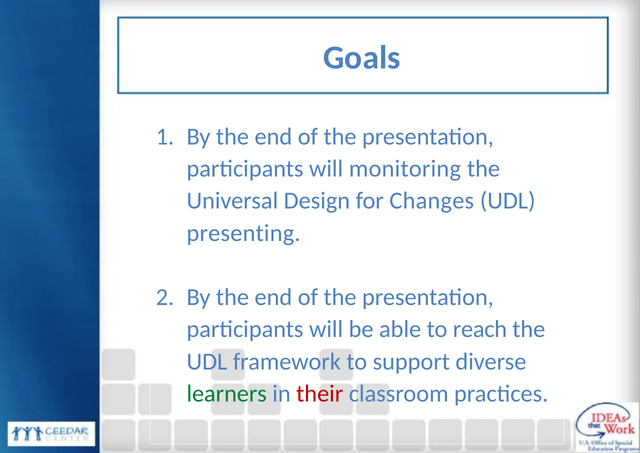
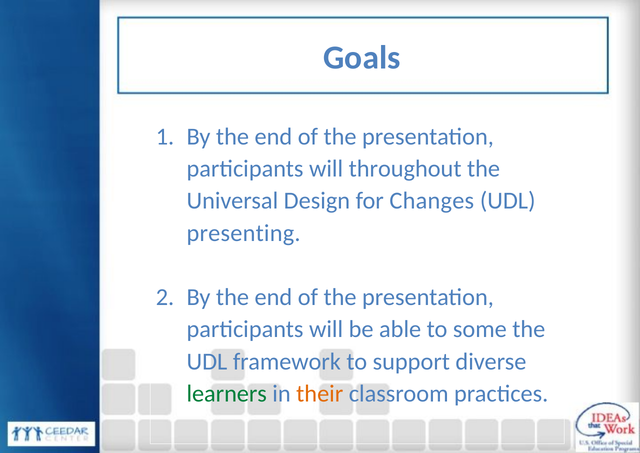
monitoring: monitoring -> throughout (405, 169)
reach: reach -> some (480, 329)
their colour: red -> orange (320, 393)
